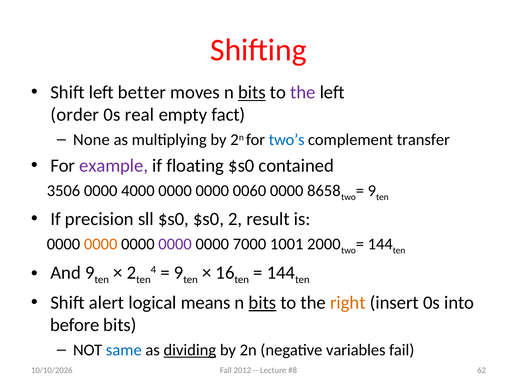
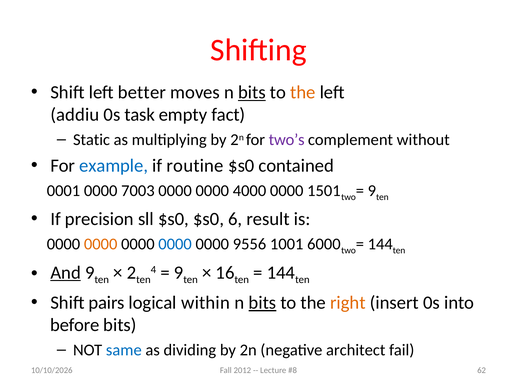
the colour: purple -> orange (303, 92)
order: order -> addiu (75, 115)
real: real -> task (140, 115)
None: None -> Static (91, 140)
two’s colour: blue -> purple (287, 140)
transfer: transfer -> without (423, 140)
example colour: purple -> blue (114, 166)
floating: floating -> routine (195, 166)
3506: 3506 -> 0001 (63, 191)
4000: 4000 -> 7003 (138, 191)
0060: 0060 -> 4000 (249, 191)
8658: 8658 -> 1501 (324, 191)
$s0 2: 2 -> 6 (235, 219)
0000 colour: purple -> blue (175, 244)
7000: 7000 -> 9556 (249, 244)
2000: 2000 -> 6000 (324, 244)
And underline: none -> present (66, 272)
alert: alert -> pairs (107, 302)
means: means -> within (206, 302)
dividing underline: present -> none (190, 350)
variables: variables -> architect (356, 350)
